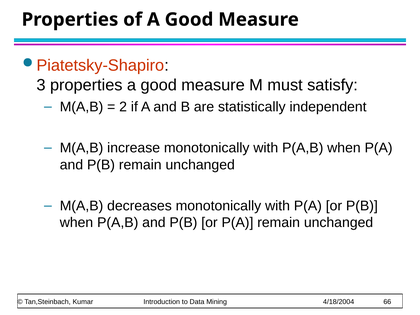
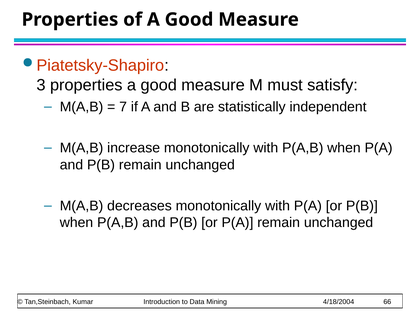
2: 2 -> 7 (123, 107)
